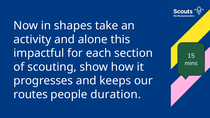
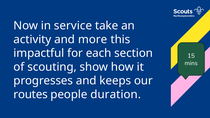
shapes: shapes -> service (73, 26)
alone: alone -> more (93, 39)
